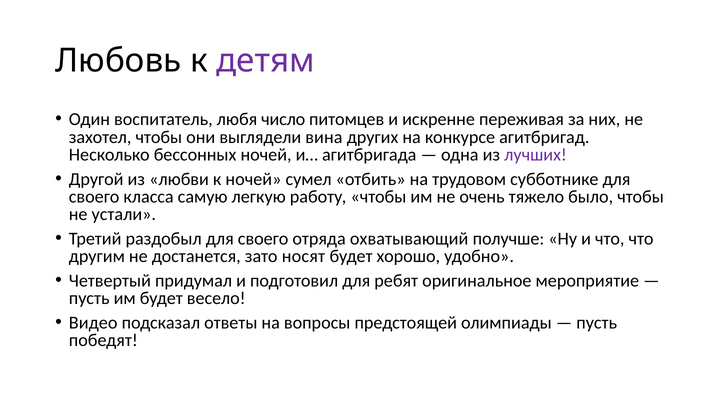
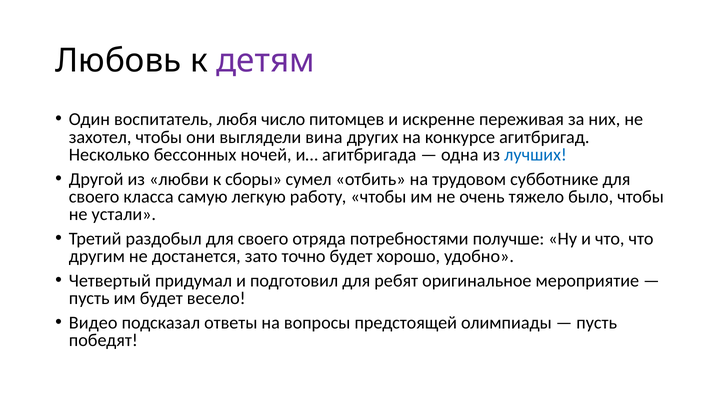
лучших colour: purple -> blue (536, 155)
к ночей: ночей -> сборы (254, 179)
охватывающий: охватывающий -> потребностями (409, 239)
носят: носят -> точно (304, 256)
